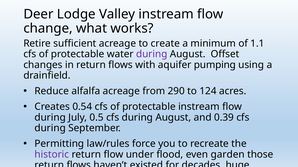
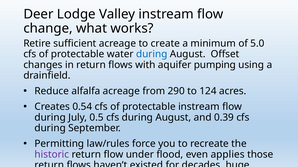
1.1: 1.1 -> 5.0 (257, 44)
during colour: purple -> blue (152, 54)
garden: garden -> applies (228, 155)
